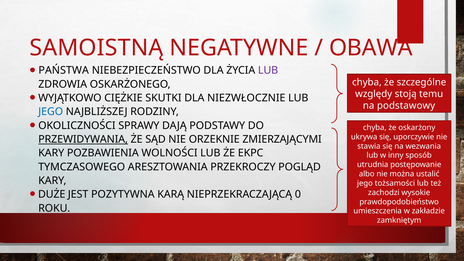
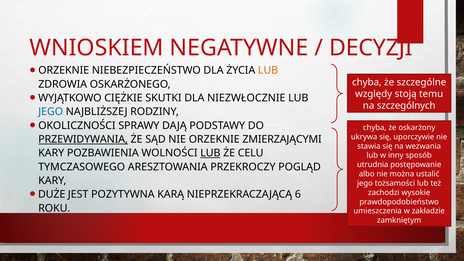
SAMOISTNĄ: SAMOISTNĄ -> WNIOSKIEM (97, 48)
OBAWA: OBAWA -> DECYZJI (371, 48)
PAŃSTWA: PAŃSTWA -> ORZEKNIE (64, 70)
LUB colour: purple -> orange (268, 70)
podstawowy: podstawowy -> szczególnych (406, 106)
LUB underline: none -> present (210, 153)
EKPC: EKPC -> CELU (251, 153)
0: 0 -> 6 (298, 194)
